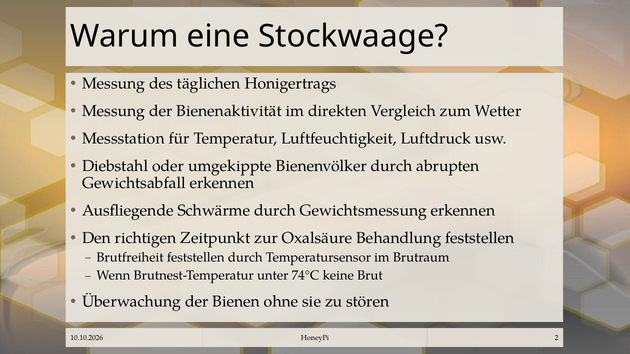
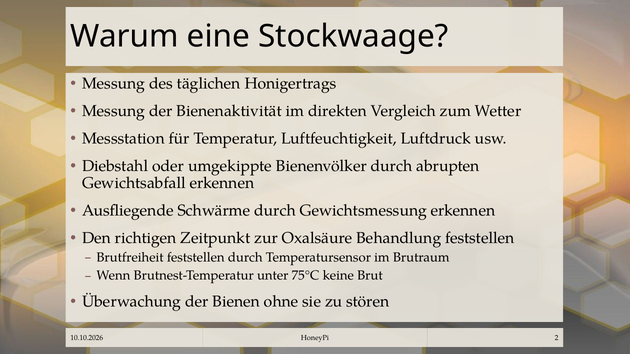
74°C: 74°C -> 75°C (306, 276)
